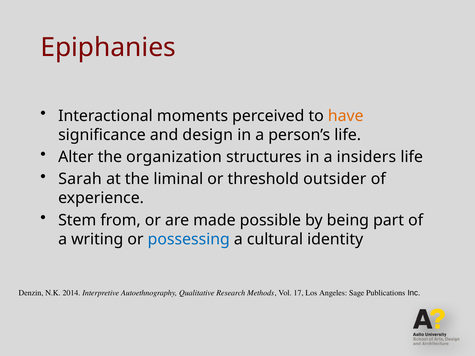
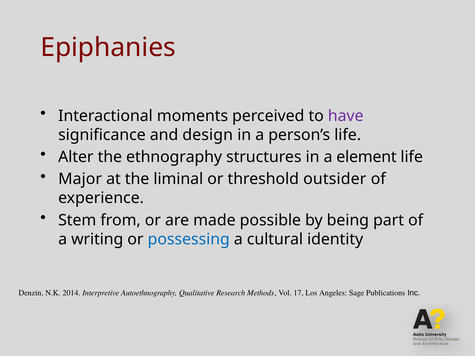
have colour: orange -> purple (346, 116)
organization: organization -> ethnography (174, 157)
insiders: insiders -> element (367, 157)
Sarah: Sarah -> Major (80, 179)
